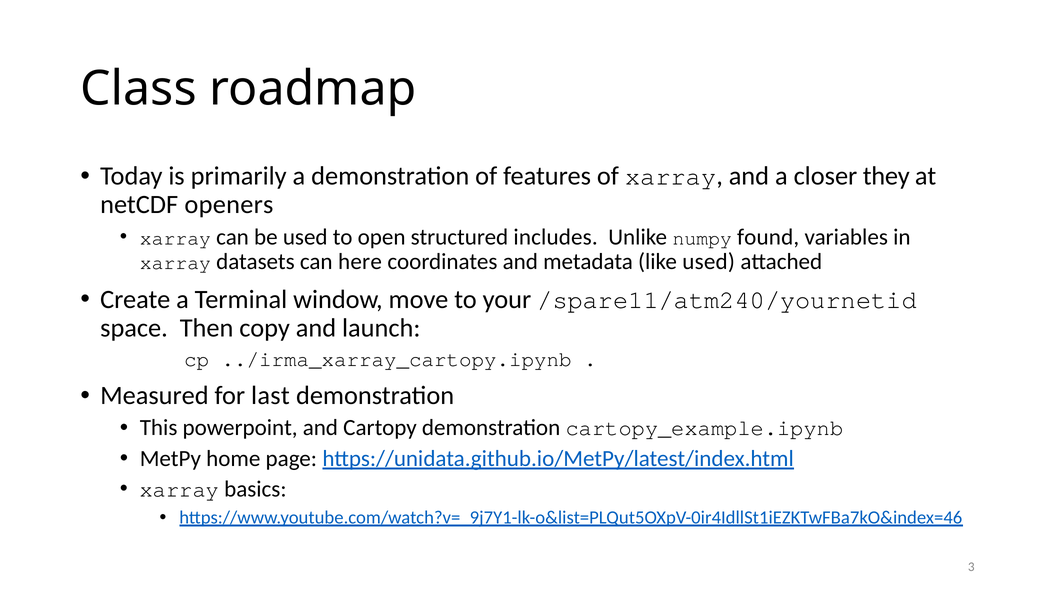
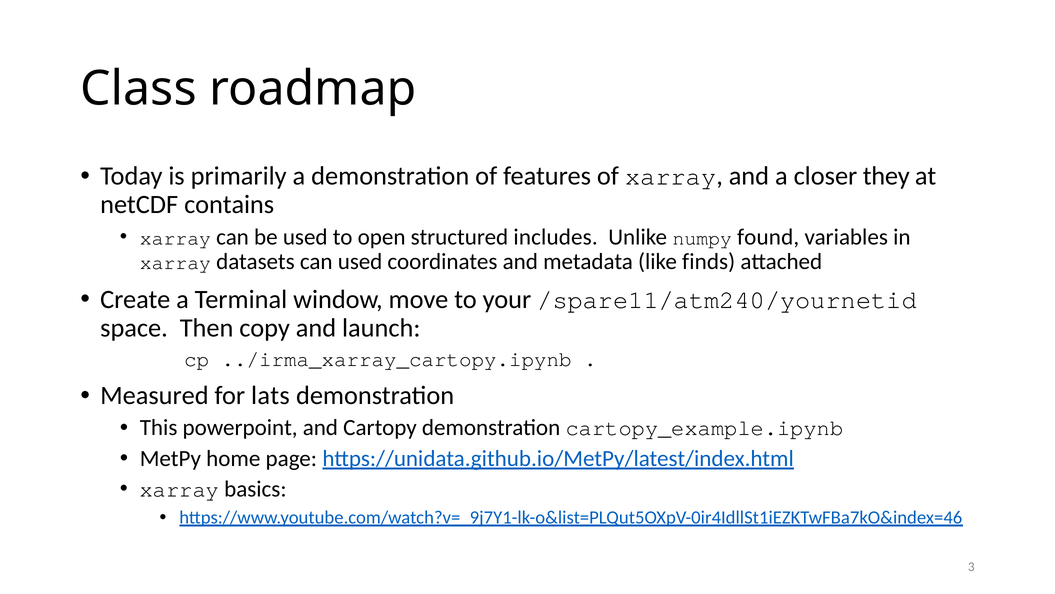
openers: openers -> contains (229, 204)
can here: here -> used (360, 262)
like used: used -> finds (709, 262)
last: last -> lats (270, 395)
